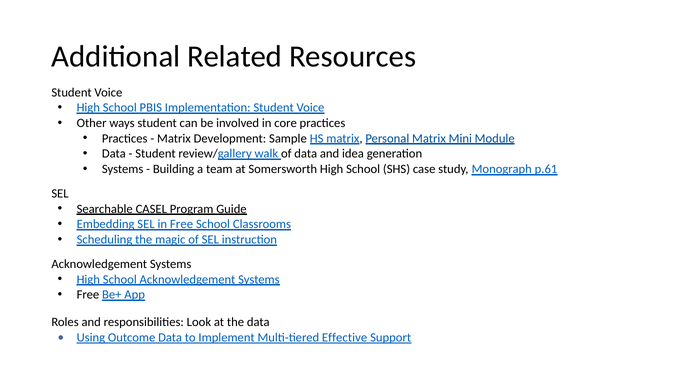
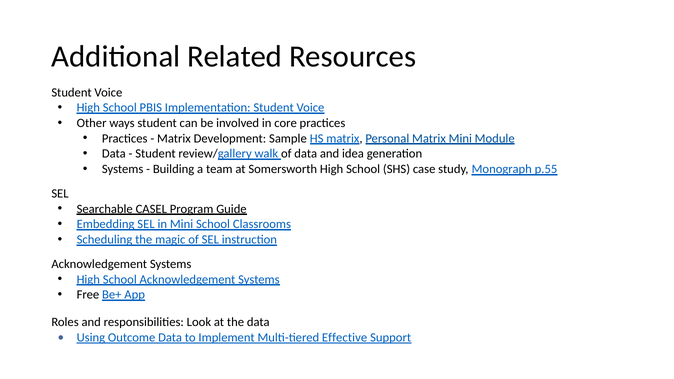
p.61: p.61 -> p.55 (546, 169)
in Free: Free -> Mini (182, 224)
